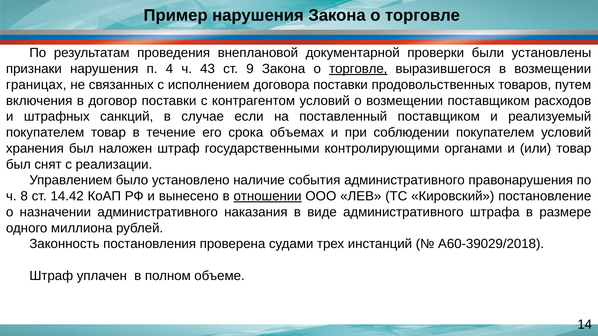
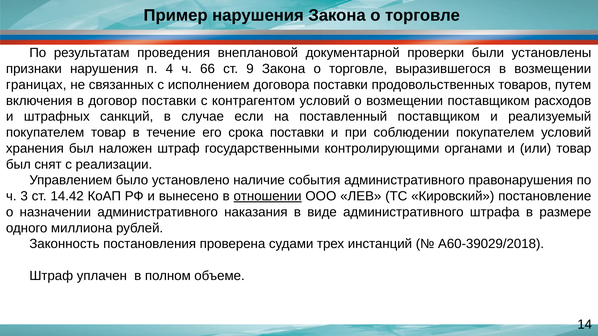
43: 43 -> 66 (208, 69)
торговле underline: present -> none (358, 69)
срока объемах: объемах -> поставки (297, 133)
8: 8 -> 3 (24, 196)
